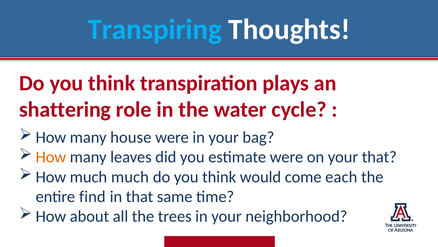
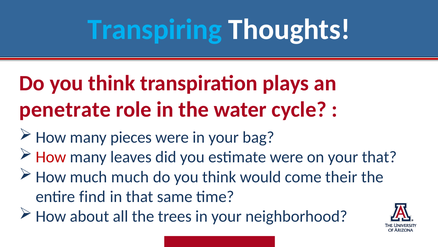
shattering: shattering -> penetrate (65, 109)
house: house -> pieces (131, 137)
How colour: orange -> red (51, 157)
each: each -> their (341, 176)
